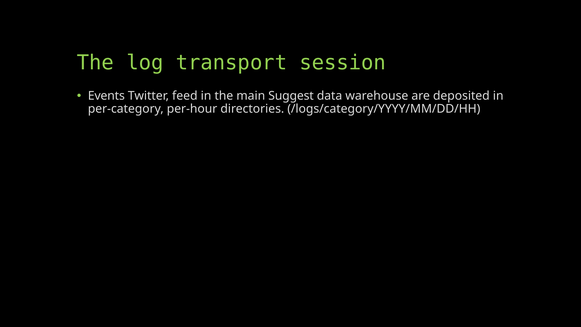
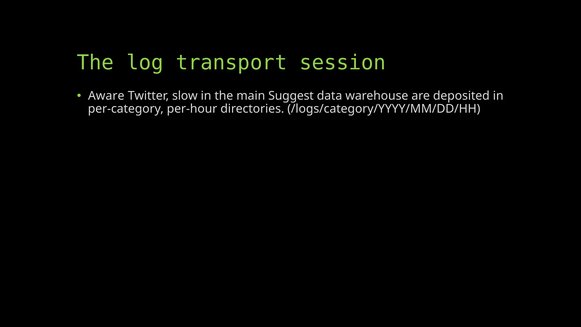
Events: Events -> Aware (106, 96)
feed: feed -> slow (185, 96)
